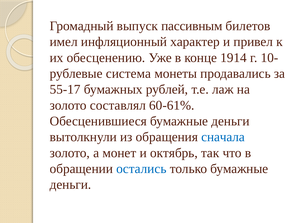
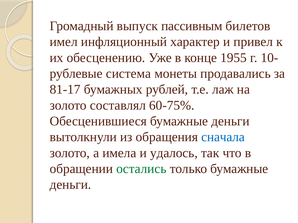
1914: 1914 -> 1955 (234, 58)
55-17: 55-17 -> 81-17 (65, 90)
60-61%: 60-61% -> 60-75% (172, 106)
монет: монет -> имела (119, 153)
октябрь: октябрь -> удалось (174, 153)
остались colour: blue -> green (141, 169)
